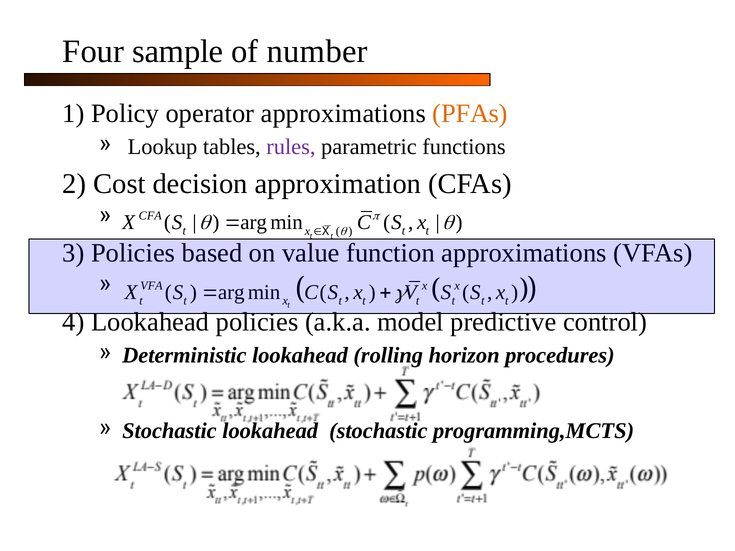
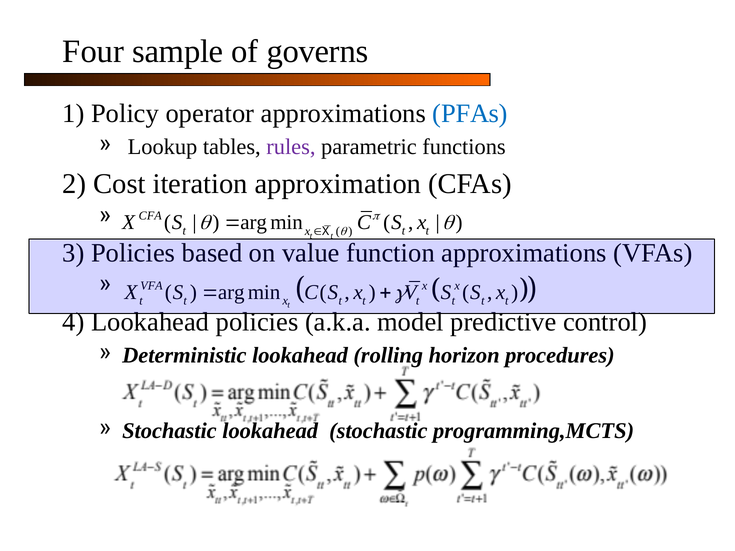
number: number -> governs (317, 51)
PFAs colour: orange -> blue (470, 113)
decision: decision -> iteration (200, 184)
